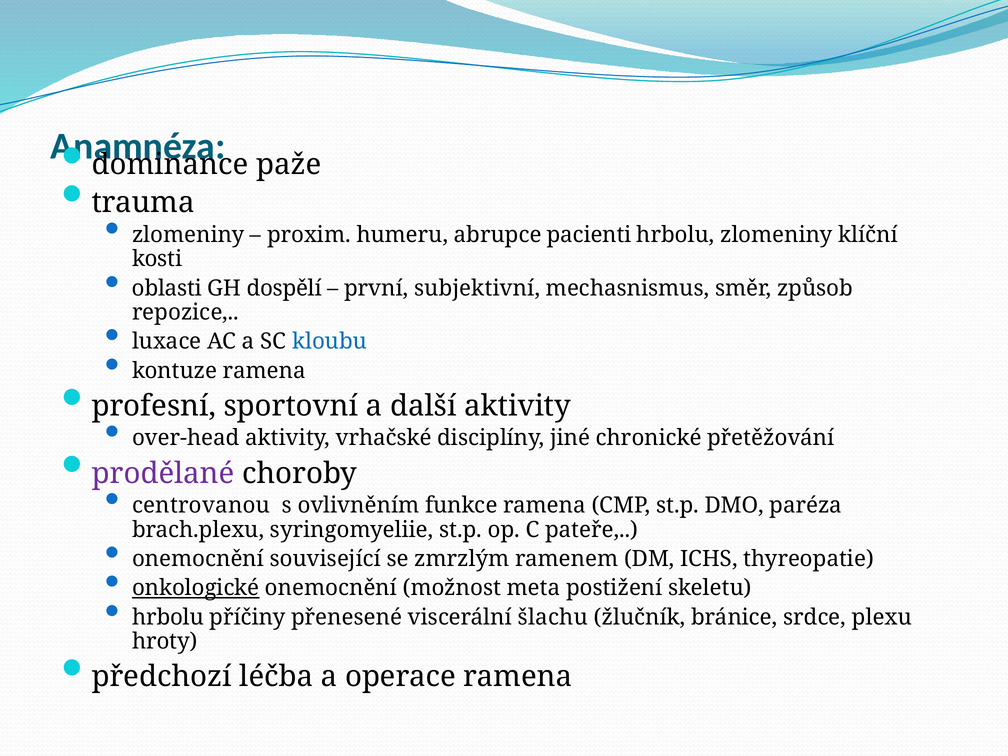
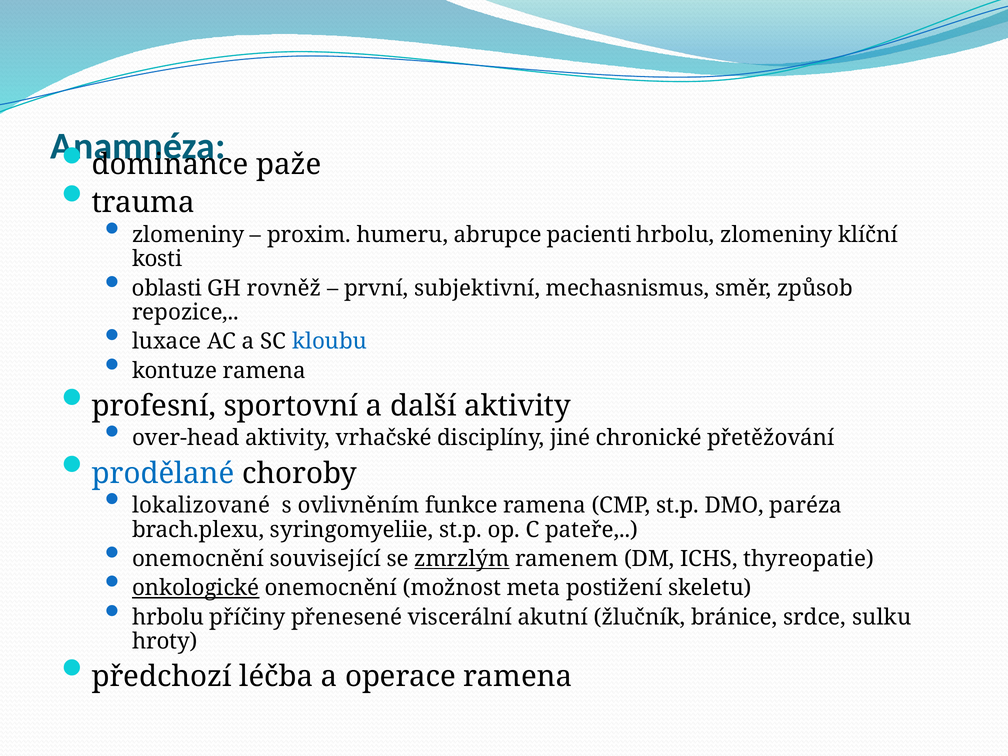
dospělí: dospělí -> rovněž (284, 288)
prodělané colour: purple -> blue (163, 473)
centrovanou: centrovanou -> lokalizované (201, 506)
zmrzlým underline: none -> present (462, 559)
šlachu: šlachu -> akutní (553, 617)
plexu: plexu -> sulku (882, 617)
